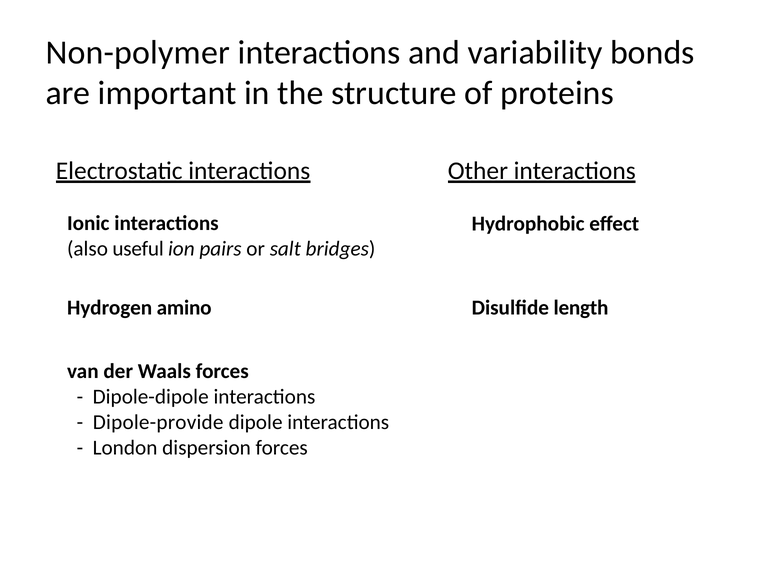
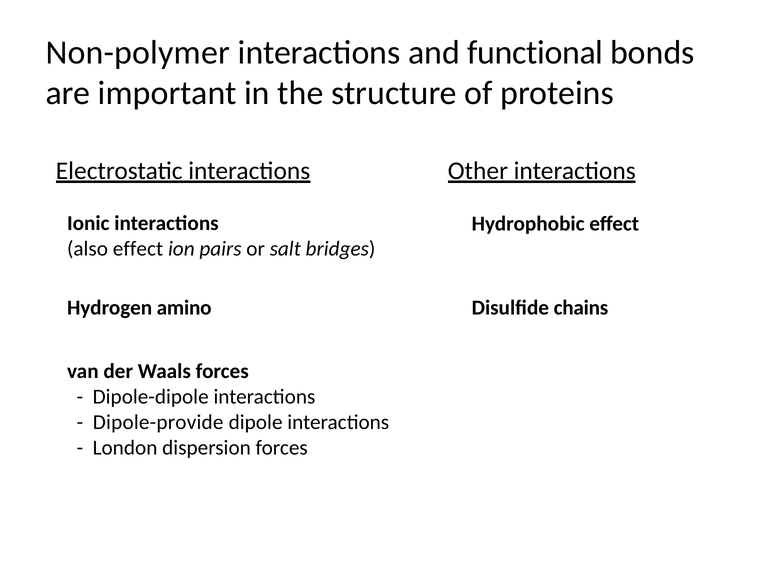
variability: variability -> functional (535, 53)
also useful: useful -> effect (138, 249)
length: length -> chains (581, 308)
